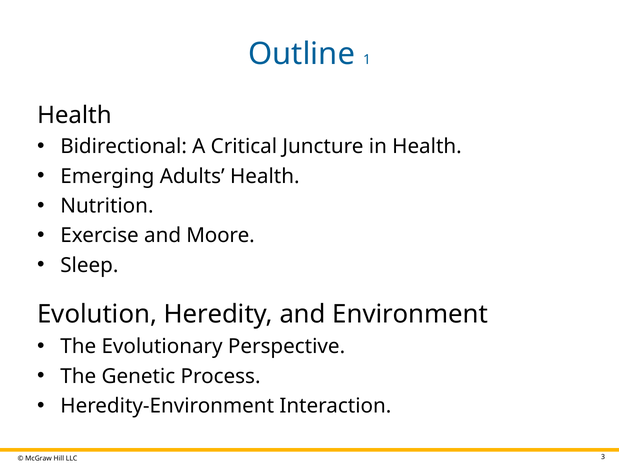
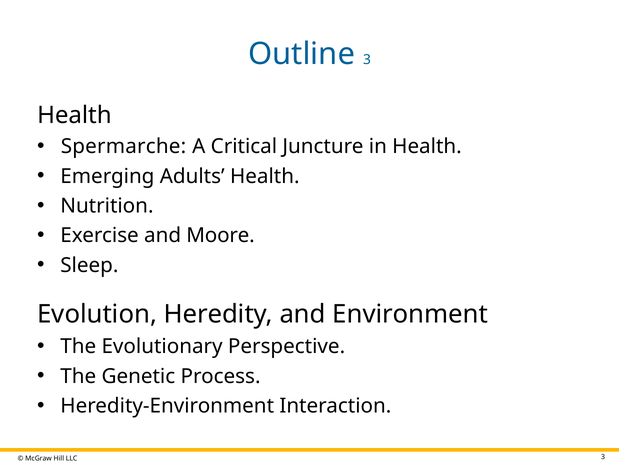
Outline 1: 1 -> 3 (367, 60)
Bidirectional: Bidirectional -> Spermarche (124, 147)
